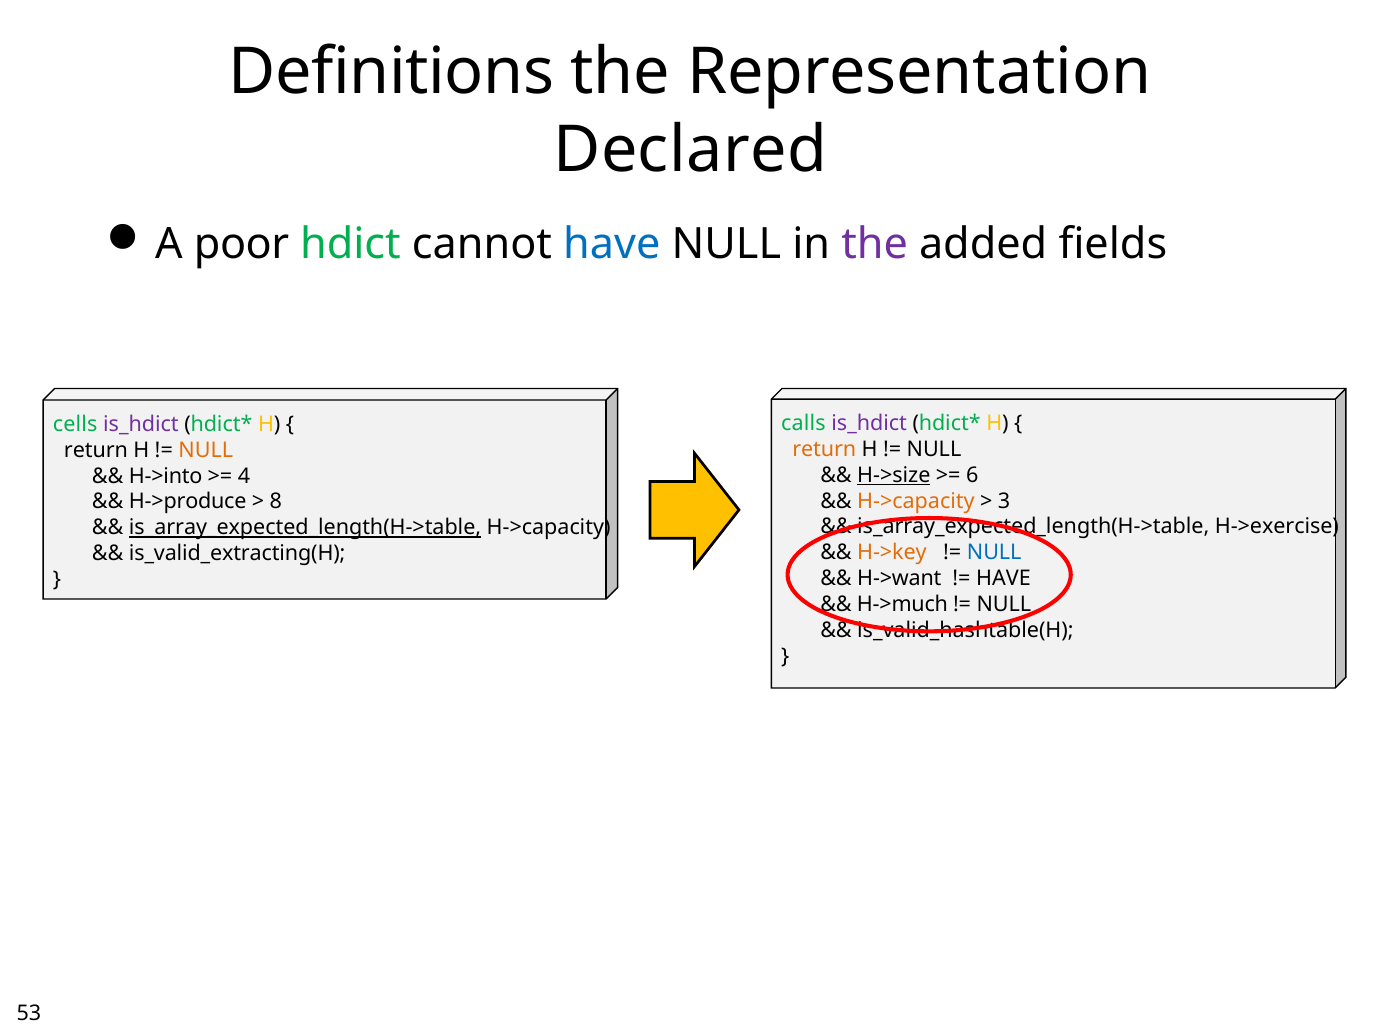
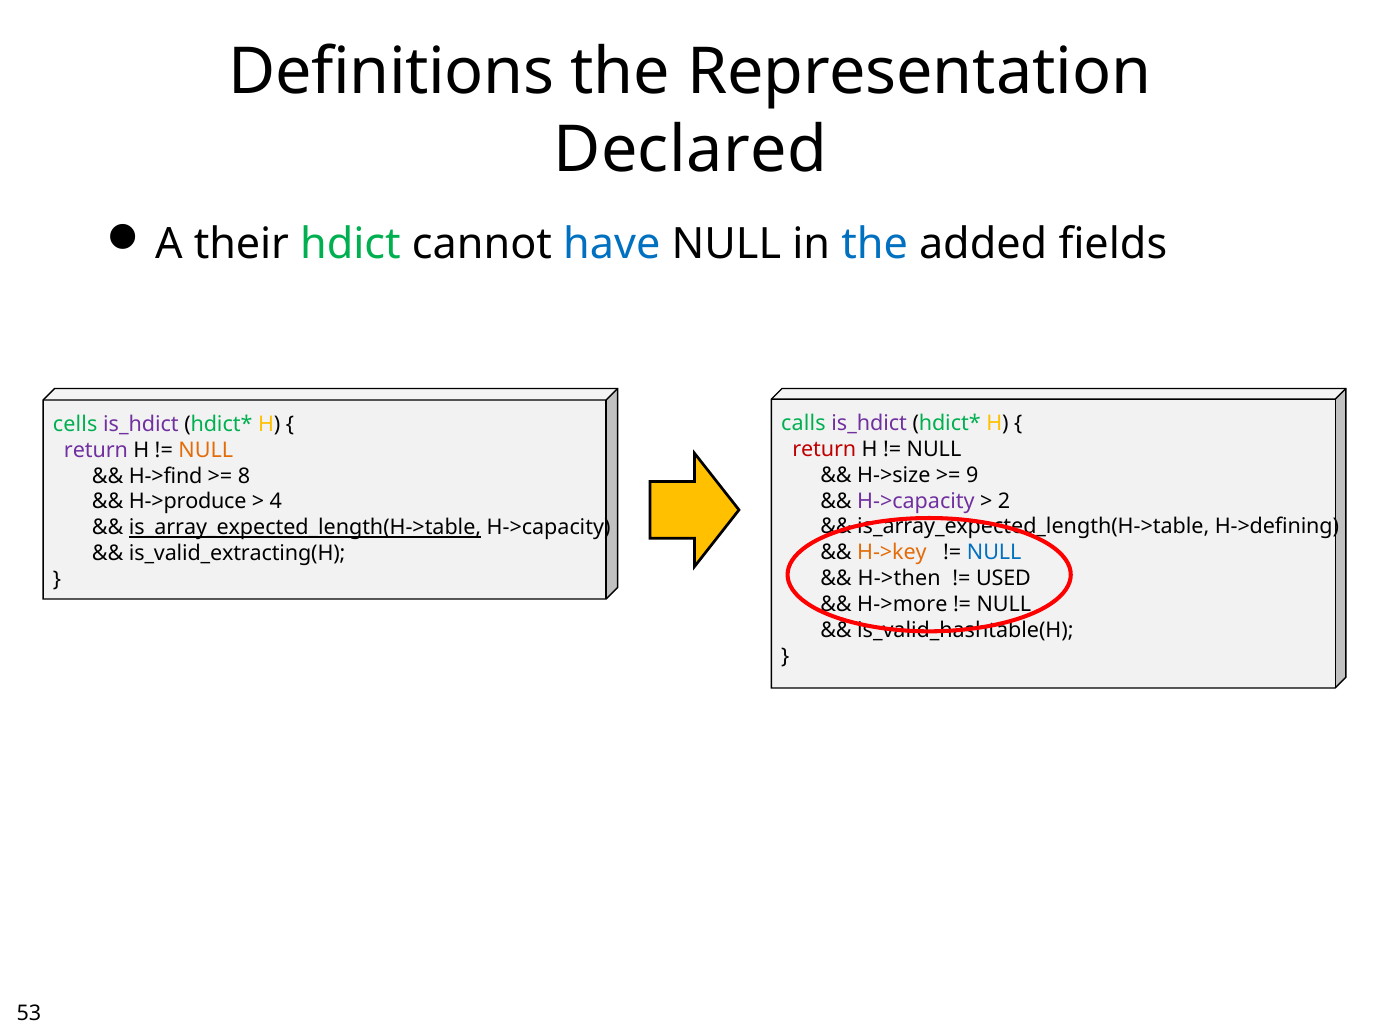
poor: poor -> their (241, 245)
the colour: purple -> blue (875, 245)
return colour: orange -> red (824, 449)
return colour: black -> purple (96, 450)
H->size underline: present -> none (894, 475)
6: 6 -> 9 (972, 475)
H->into: H->into -> H->find (166, 476)
4: 4 -> 8 (244, 476)
H->capacity colour: orange -> purple (916, 501)
3: 3 -> 2 (1004, 501)
8: 8 -> 4 (276, 502)
H->exercise: H->exercise -> H->defining (1277, 527)
H->want: H->want -> H->then (899, 578)
HAVE: HAVE -> USED (1004, 578)
H->much: H->much -> H->more (902, 604)
